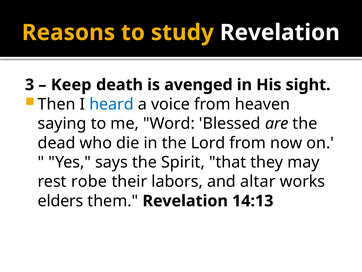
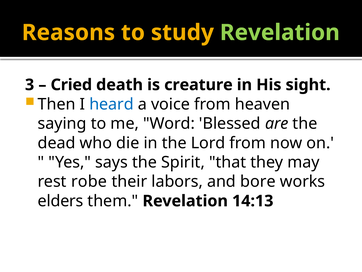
Revelation colour: white -> light green (280, 33)
Keep: Keep -> Cried (71, 85)
avenged: avenged -> creature (198, 85)
altar: altar -> bore (258, 181)
